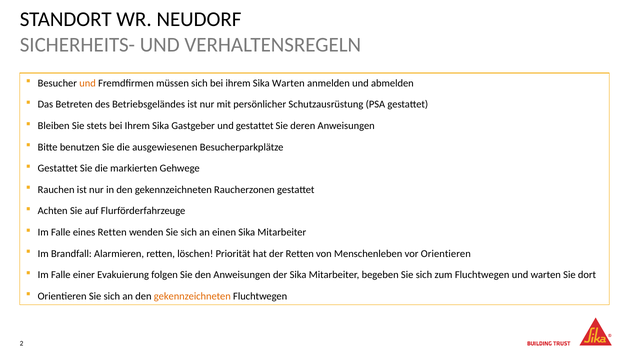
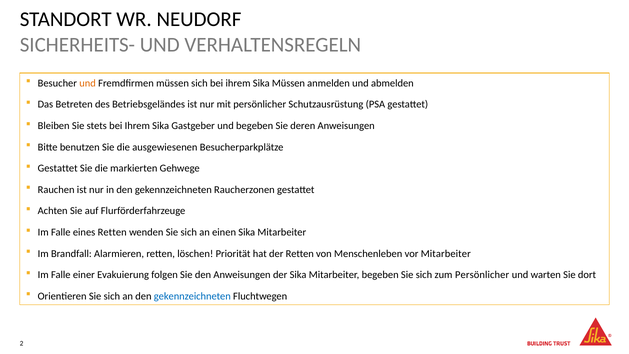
Sika Warten: Warten -> Müssen (288, 83)
und gestattet: gestattet -> begeben (255, 126)
vor Orientieren: Orientieren -> Mitarbeiter (446, 253)
zum Fluchtwegen: Fluchtwegen -> Persönlicher (482, 275)
gekennzeichneten colour: orange -> blue (192, 296)
